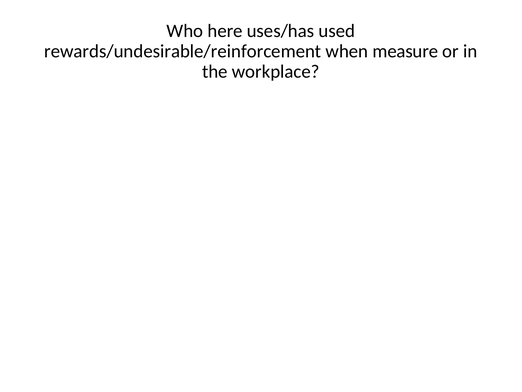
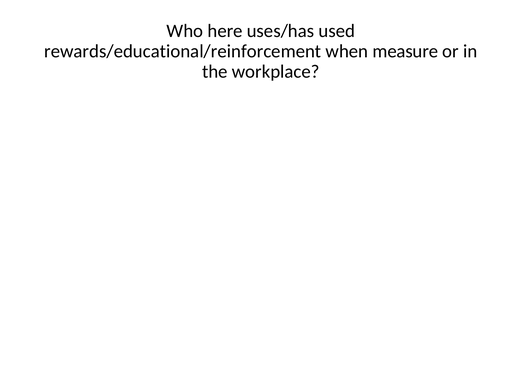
rewards/undesirable/reinforcement: rewards/undesirable/reinforcement -> rewards/educational/reinforcement (183, 51)
